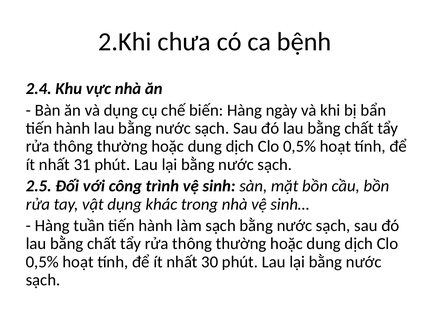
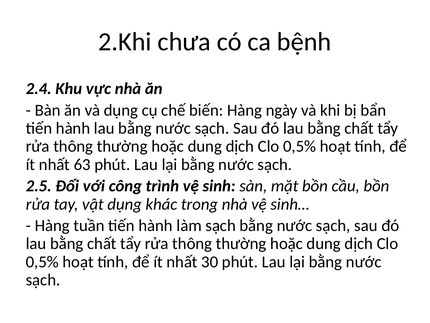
31: 31 -> 63 (82, 164)
